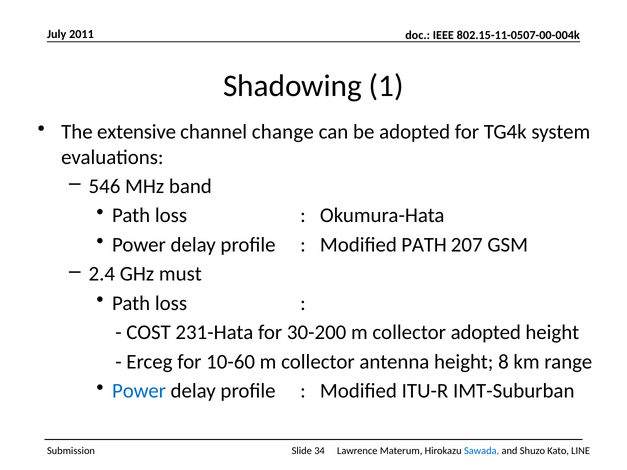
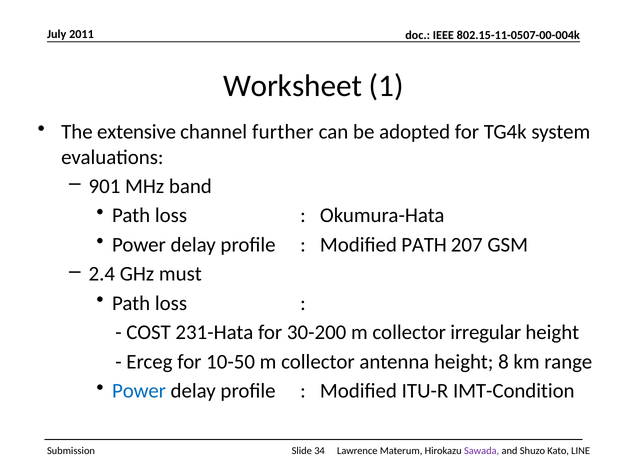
Shadowing: Shadowing -> Worksheet (293, 86)
change: change -> further (283, 132)
546: 546 -> 901 (104, 186)
collector adopted: adopted -> irregular (486, 333)
10-60: 10-60 -> 10-50 (231, 362)
IMT-Suburban: IMT-Suburban -> IMT-Condition (514, 391)
Sawada colour: blue -> purple (482, 451)
